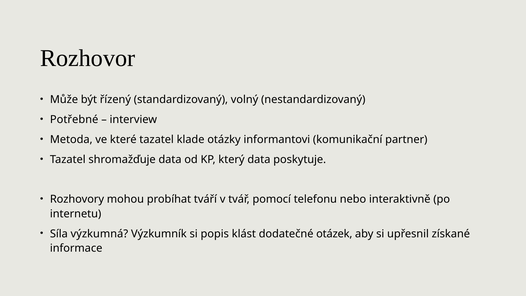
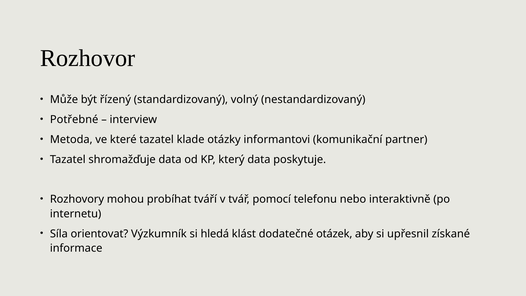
výzkumná: výzkumná -> orientovat (99, 234)
popis: popis -> hledá (215, 234)
